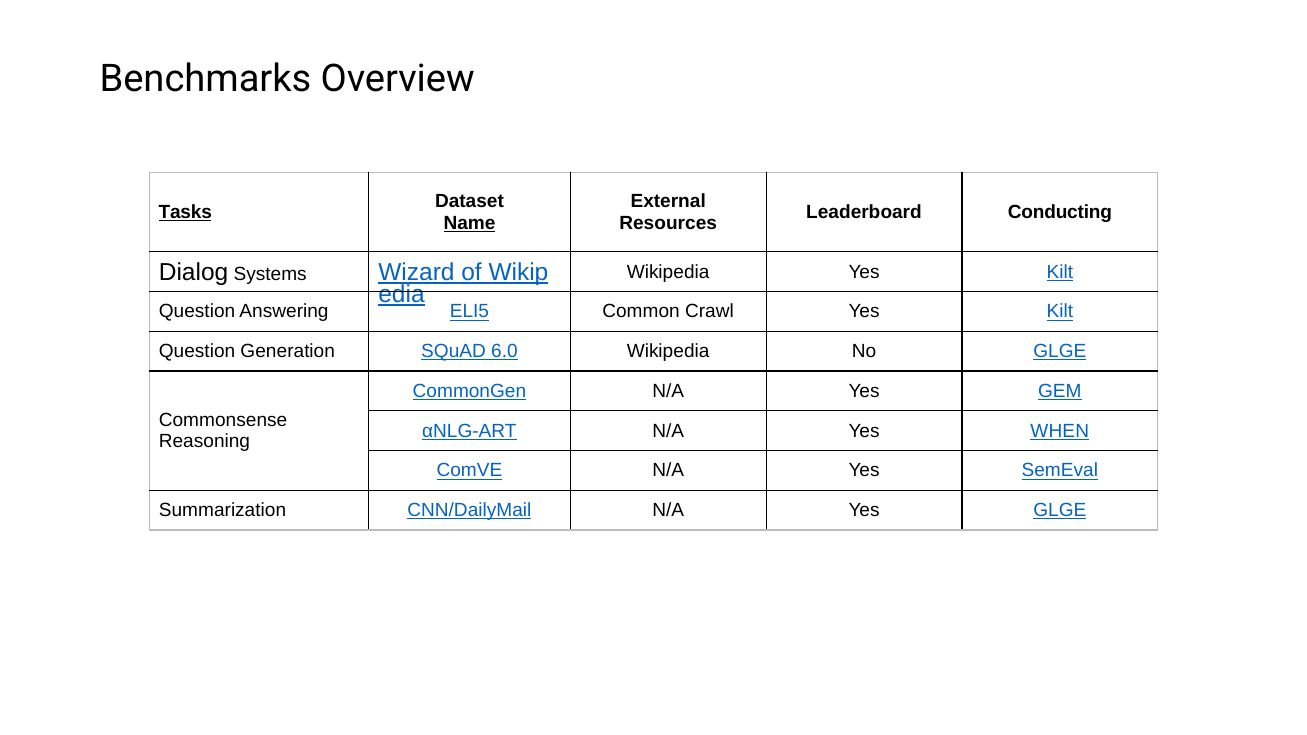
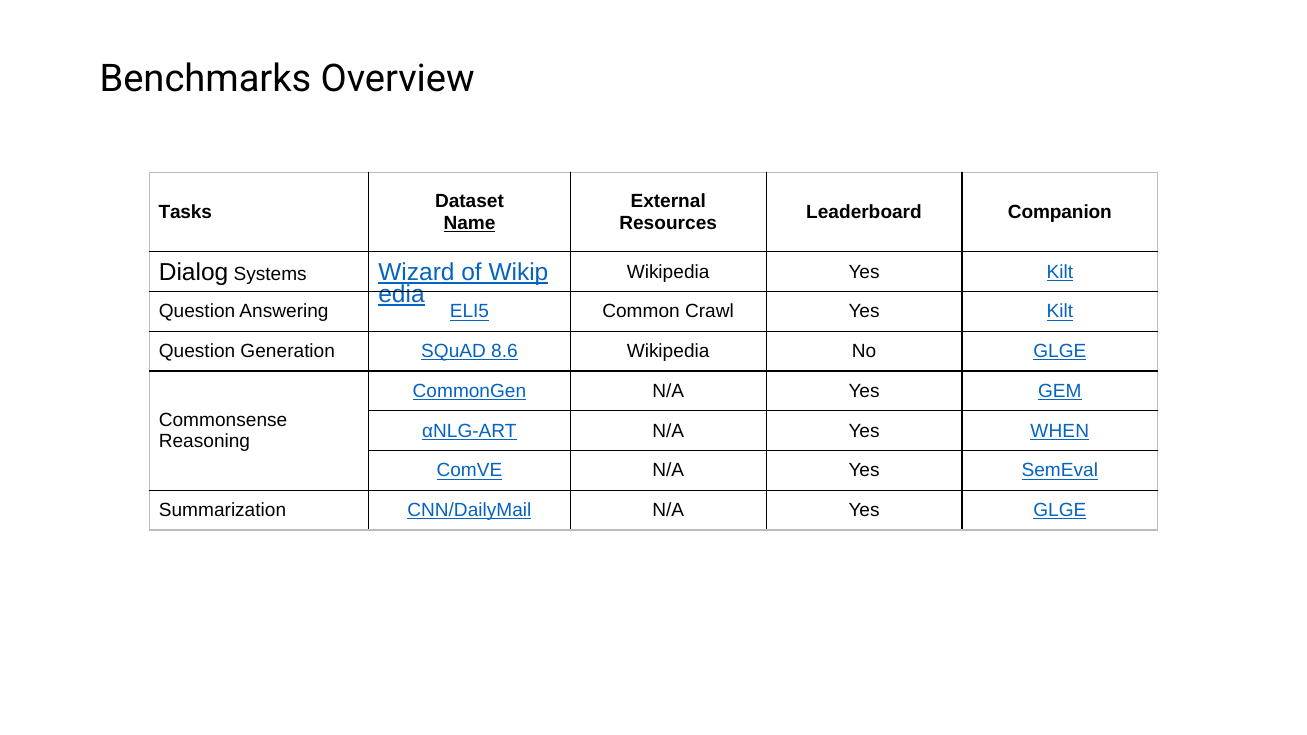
Tasks underline: present -> none (185, 212)
Conducting: Conducting -> Companion (1060, 212)
6.0: 6.0 -> 8.6 (504, 352)
